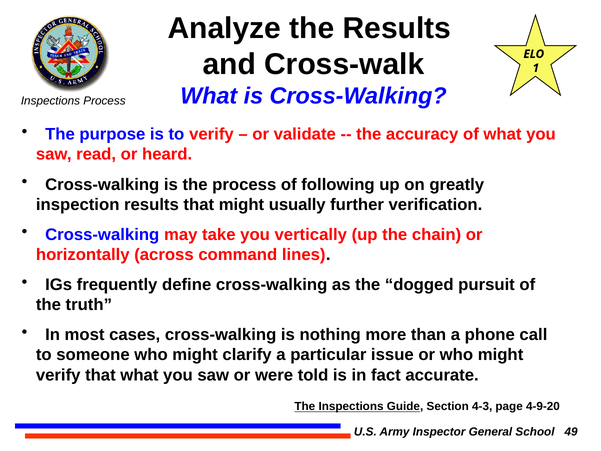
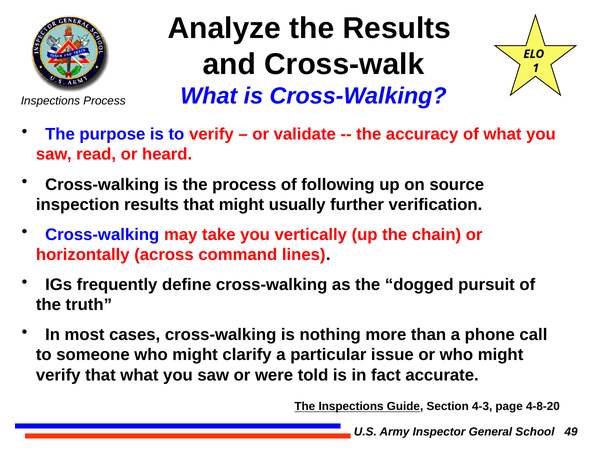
greatly: greatly -> source (457, 184)
4-9-20: 4-9-20 -> 4-8-20 (543, 406)
